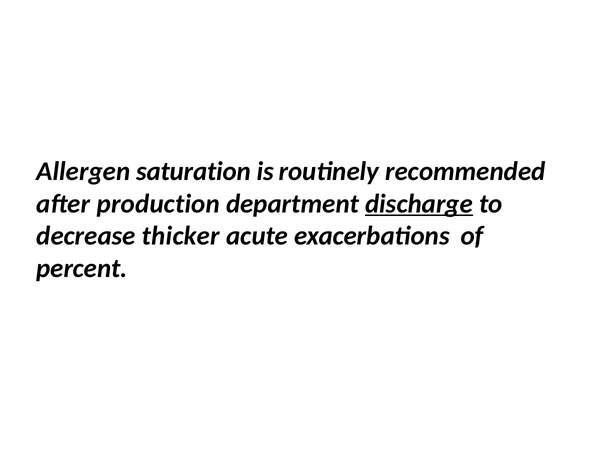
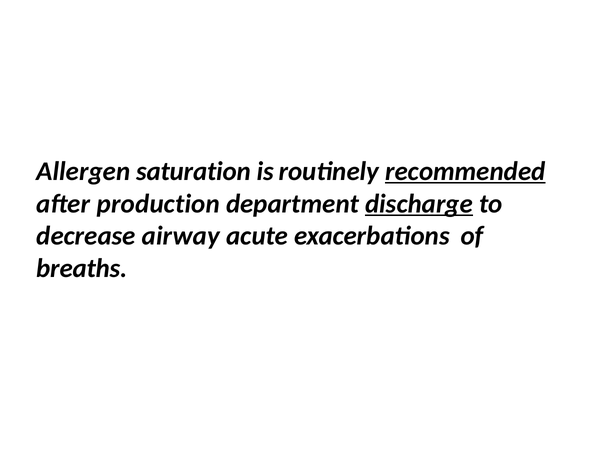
recommended underline: none -> present (465, 172)
thicker: thicker -> airway (181, 236)
percent: percent -> breaths (82, 269)
